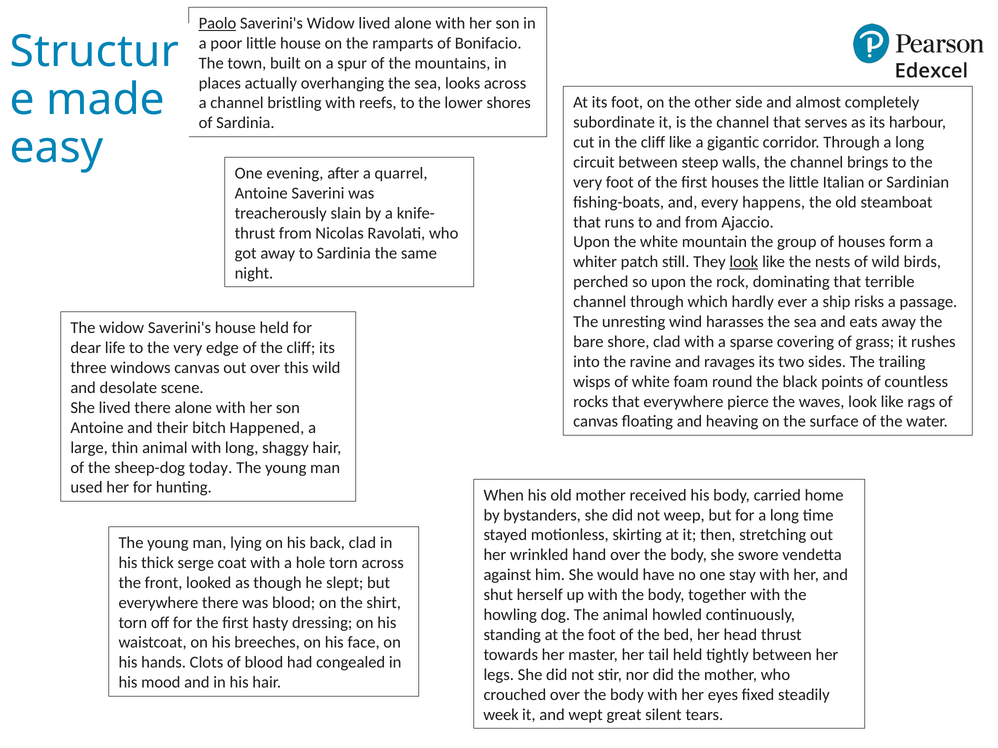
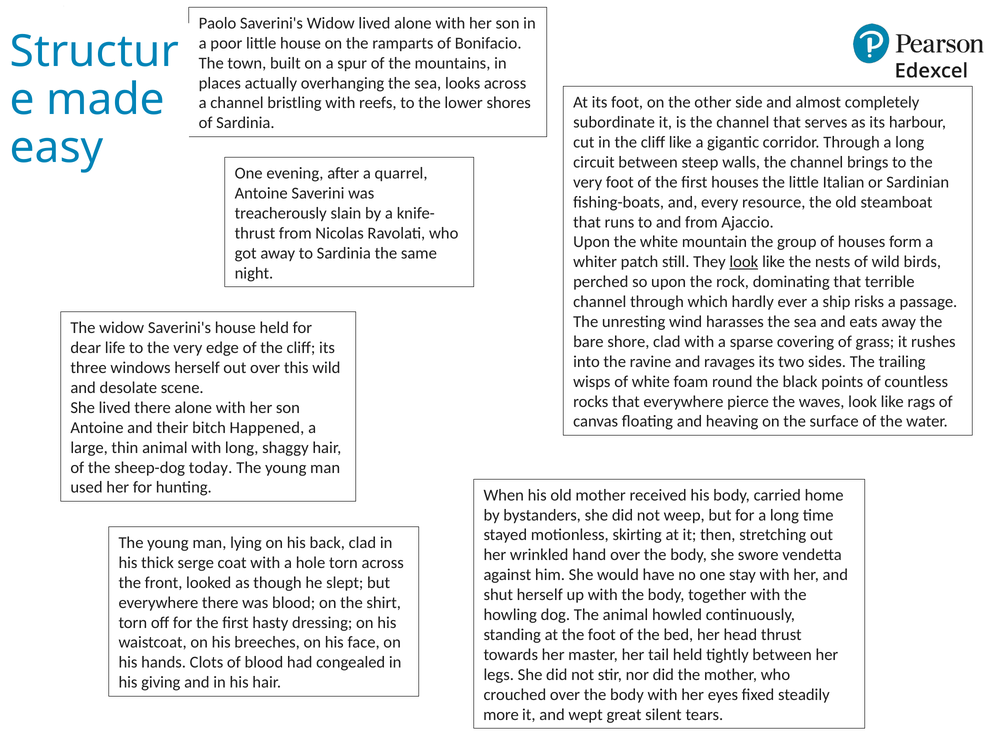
Paolo underline: present -> none (218, 23)
happens: happens -> resource (774, 202)
windows canvas: canvas -> herself (197, 368)
mood: mood -> giving (161, 683)
week: week -> more (501, 715)
